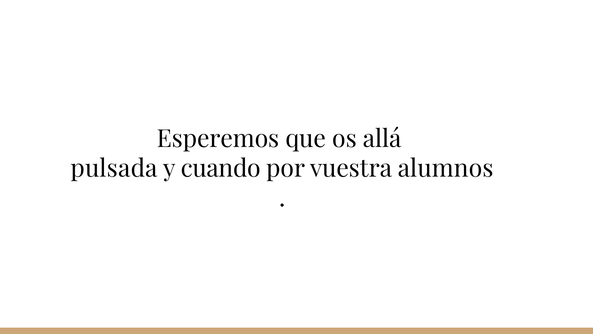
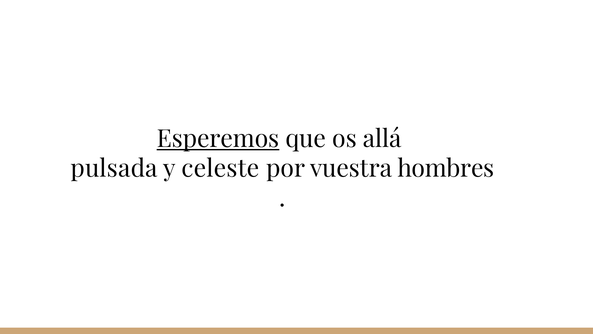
Esperemos underline: none -> present (218, 139)
cuando: cuando -> celeste (221, 168)
alumnos: alumnos -> hombres (446, 168)
